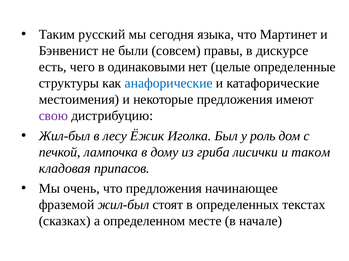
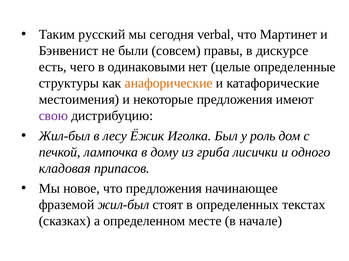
языка: языка -> verbal (216, 35)
анафорические colour: blue -> orange (169, 83)
таком: таком -> одного (311, 153)
очень: очень -> новое (82, 189)
